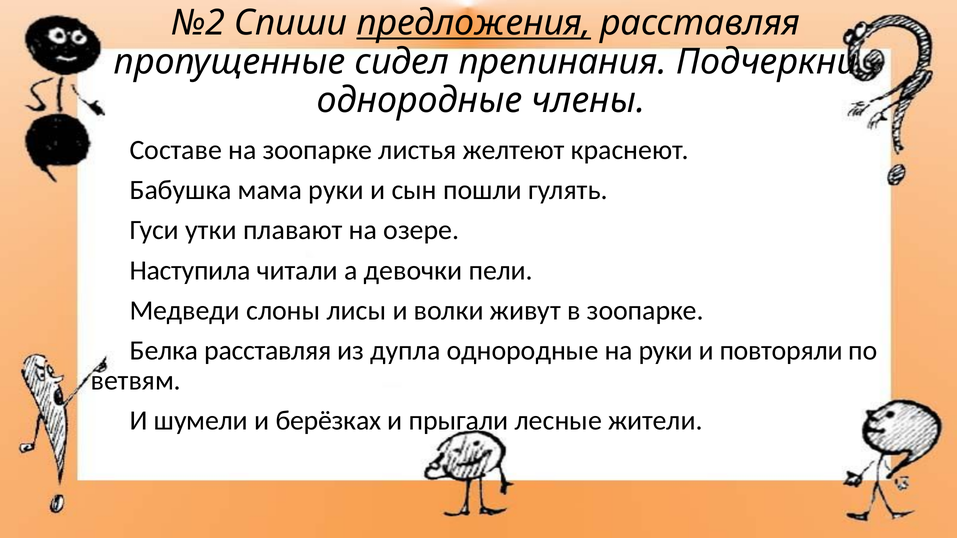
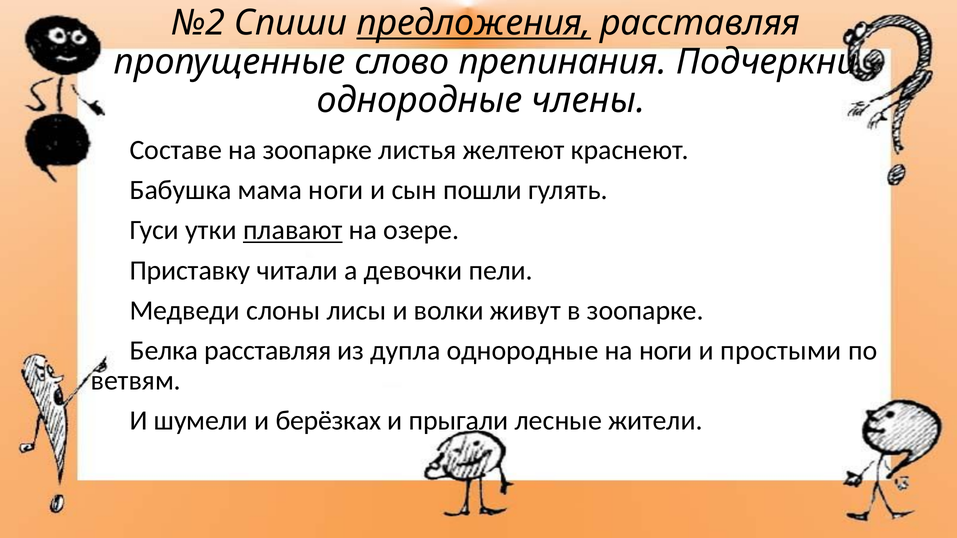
сидел: сидел -> слово (402, 62)
мама руки: руки -> ноги (336, 190)
плавают underline: none -> present (293, 230)
Наступила: Наступила -> Приставку (190, 270)
на руки: руки -> ноги (666, 351)
повторяли: повторяли -> простыми (781, 351)
